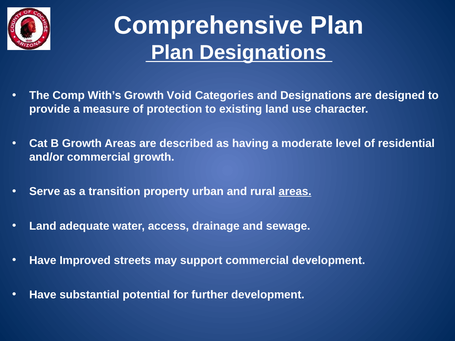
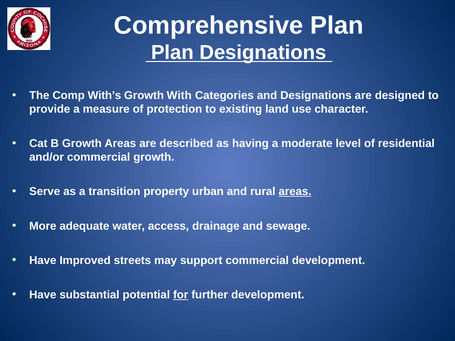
Void: Void -> With (179, 96)
Land: Land -> More (43, 226)
for underline: none -> present (181, 295)
